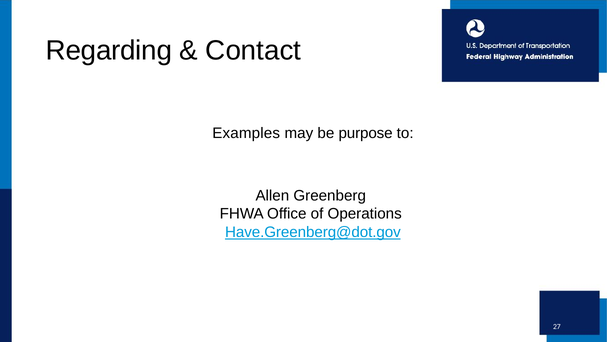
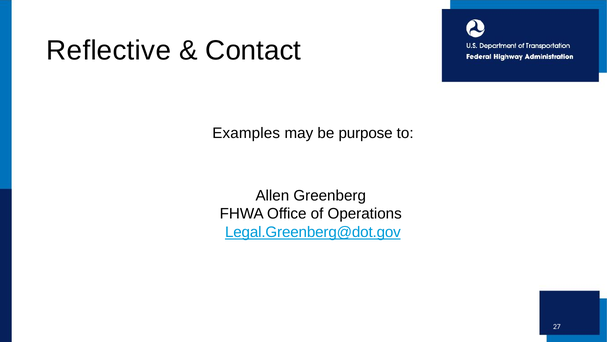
Regarding: Regarding -> Reflective (109, 50)
Have.Greenberg@dot.gov: Have.Greenberg@dot.gov -> Legal.Greenberg@dot.gov (313, 232)
